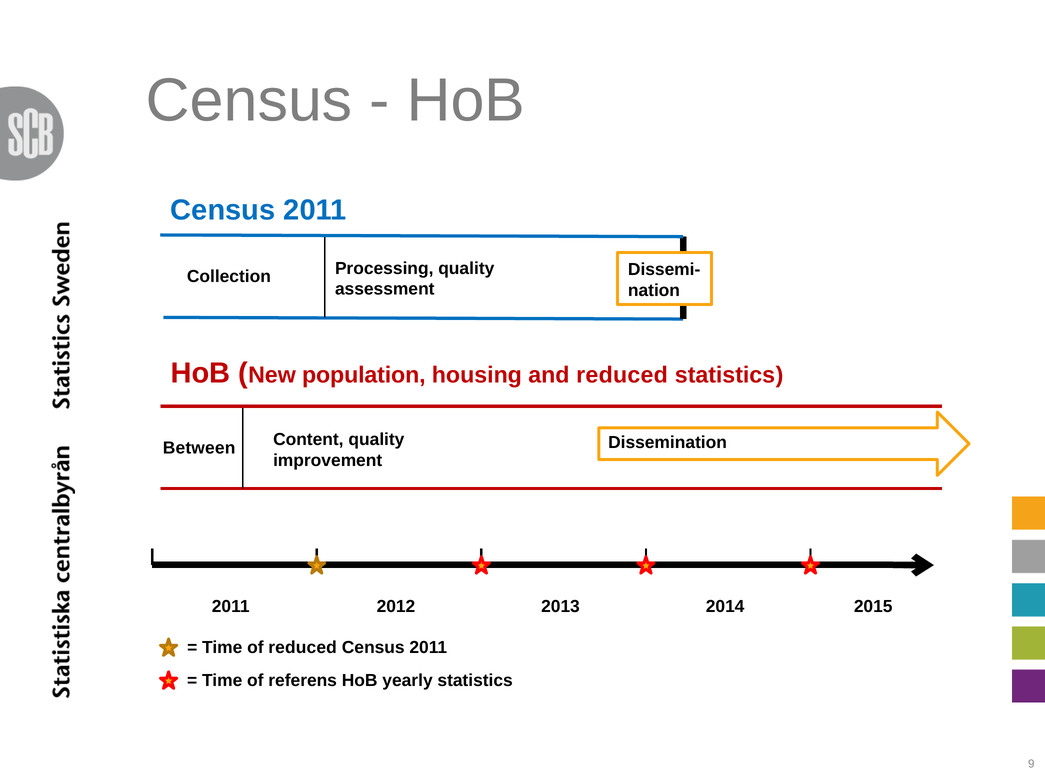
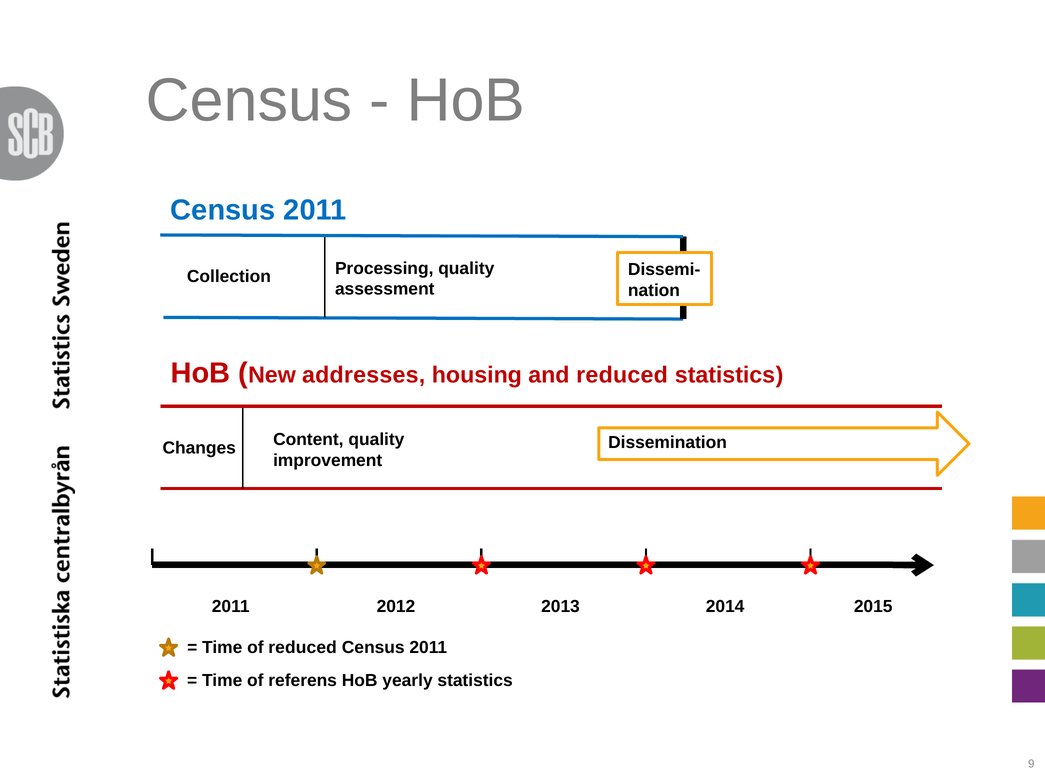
population: population -> addresses (364, 375)
Between: Between -> Changes (199, 448)
